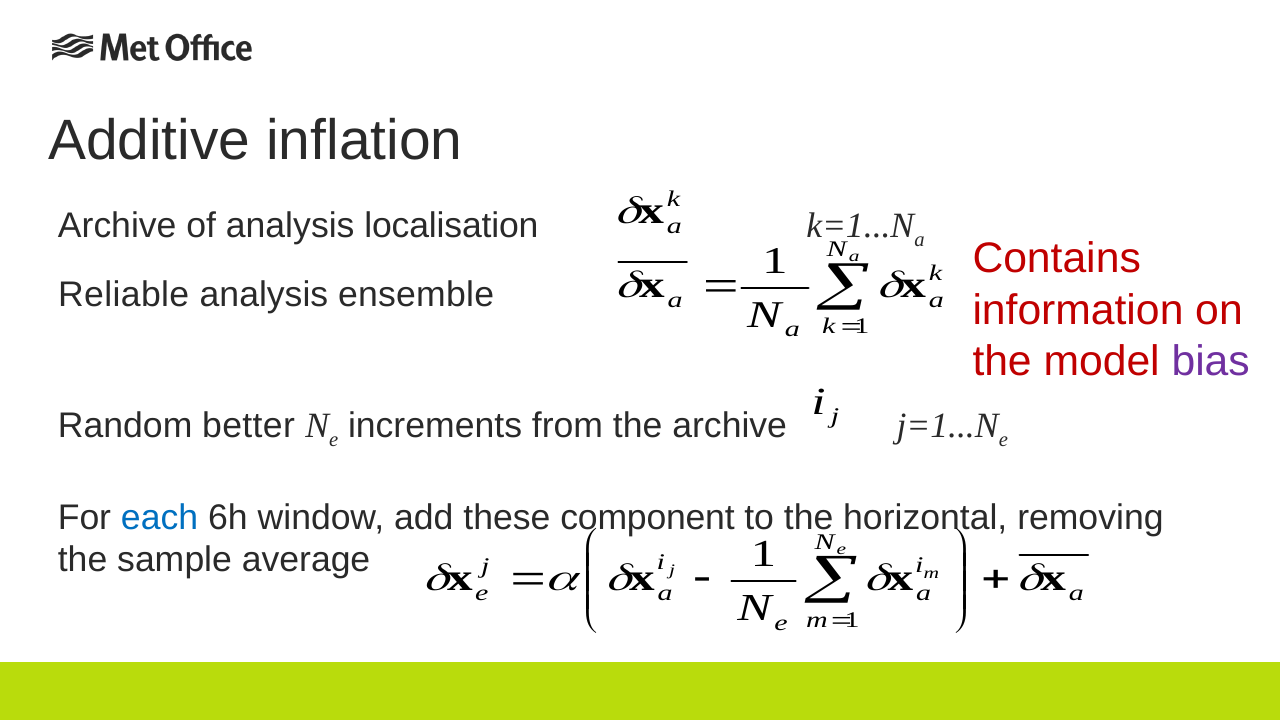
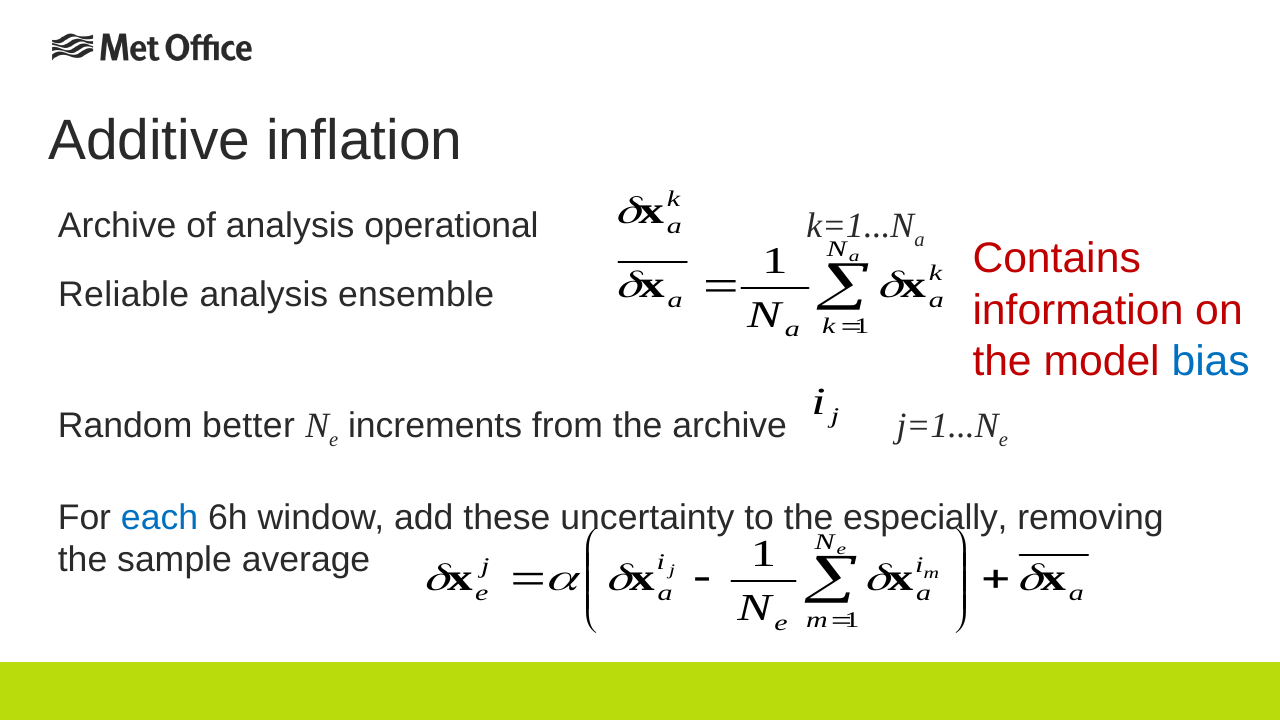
localisation: localisation -> operational (451, 225)
bias colour: purple -> blue (1211, 361)
component: component -> uncertainty (647, 517)
horizontal: horizontal -> especially (925, 517)
